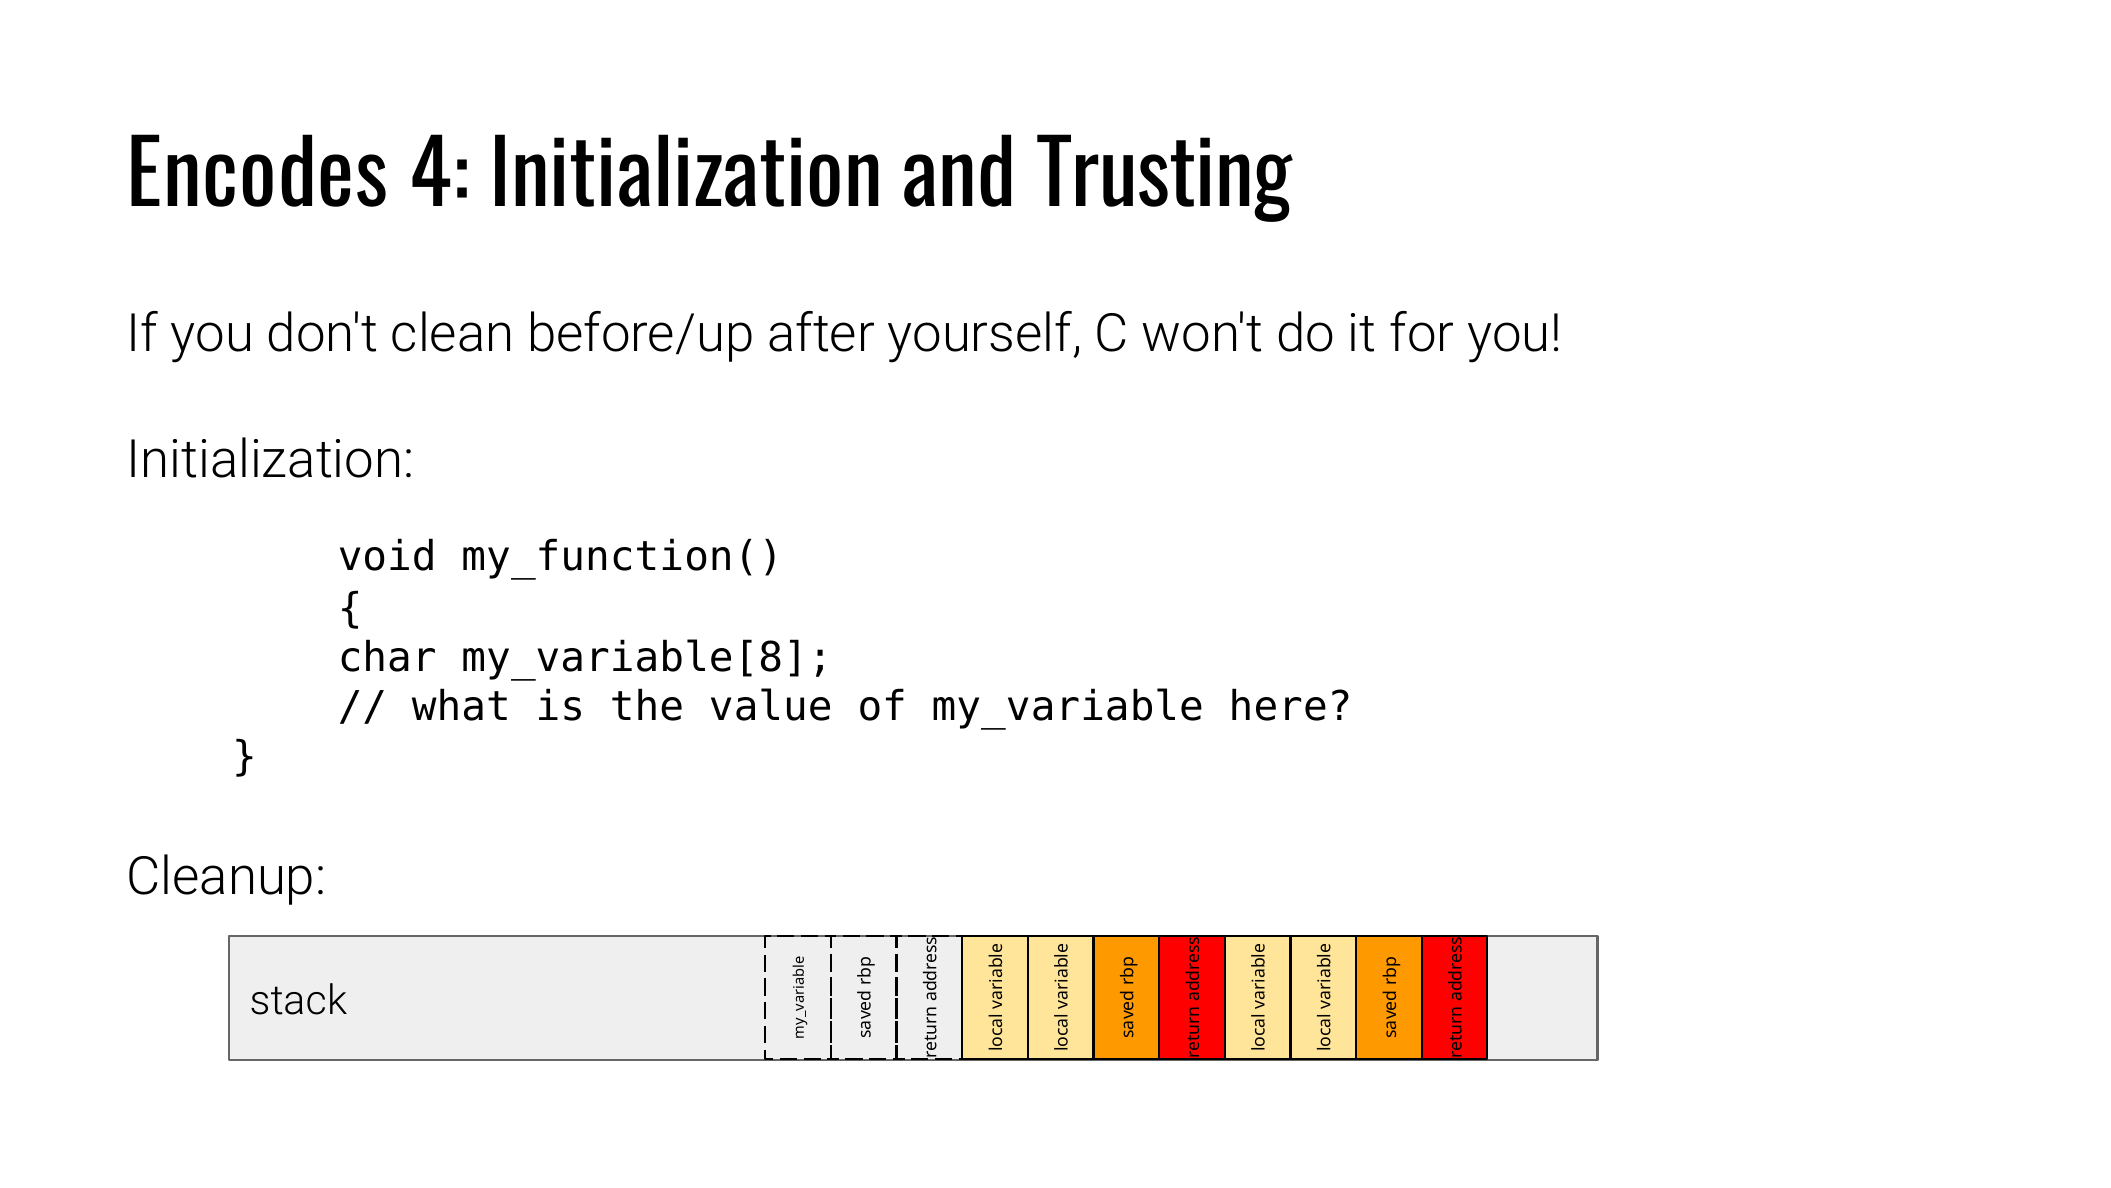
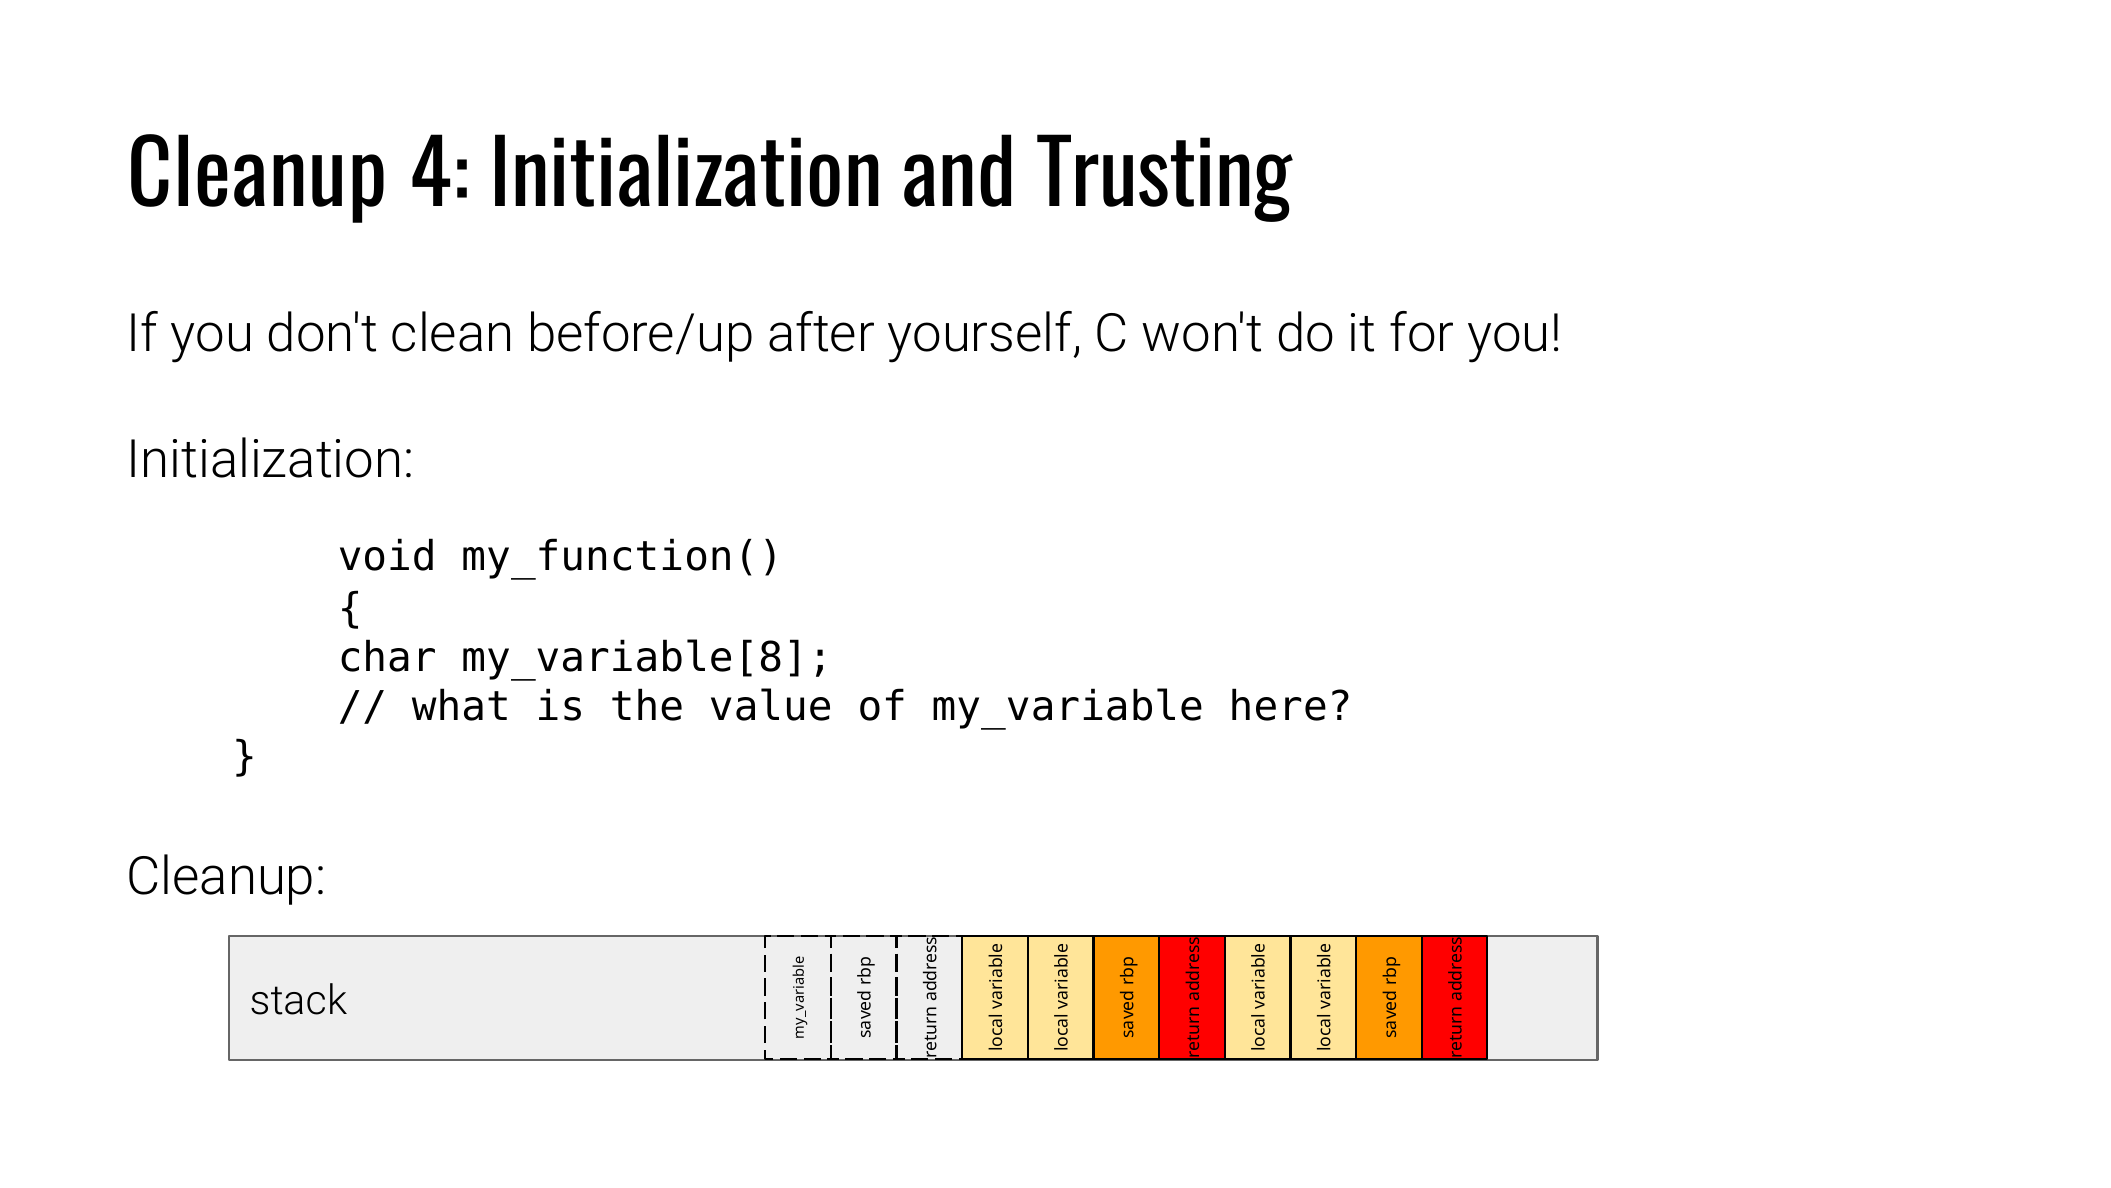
Encodes: Encodes -> Cleanup (258, 178)
